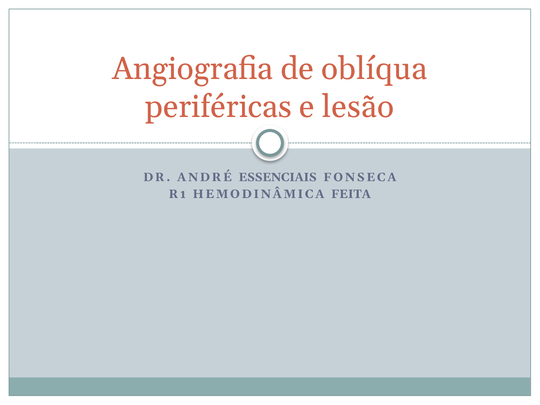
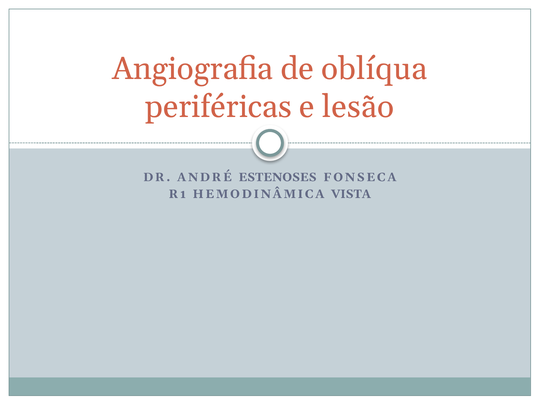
ESSENCIAIS: ESSENCIAIS -> ESTENOSES (278, 177)
FEITA: FEITA -> VISTA (351, 194)
